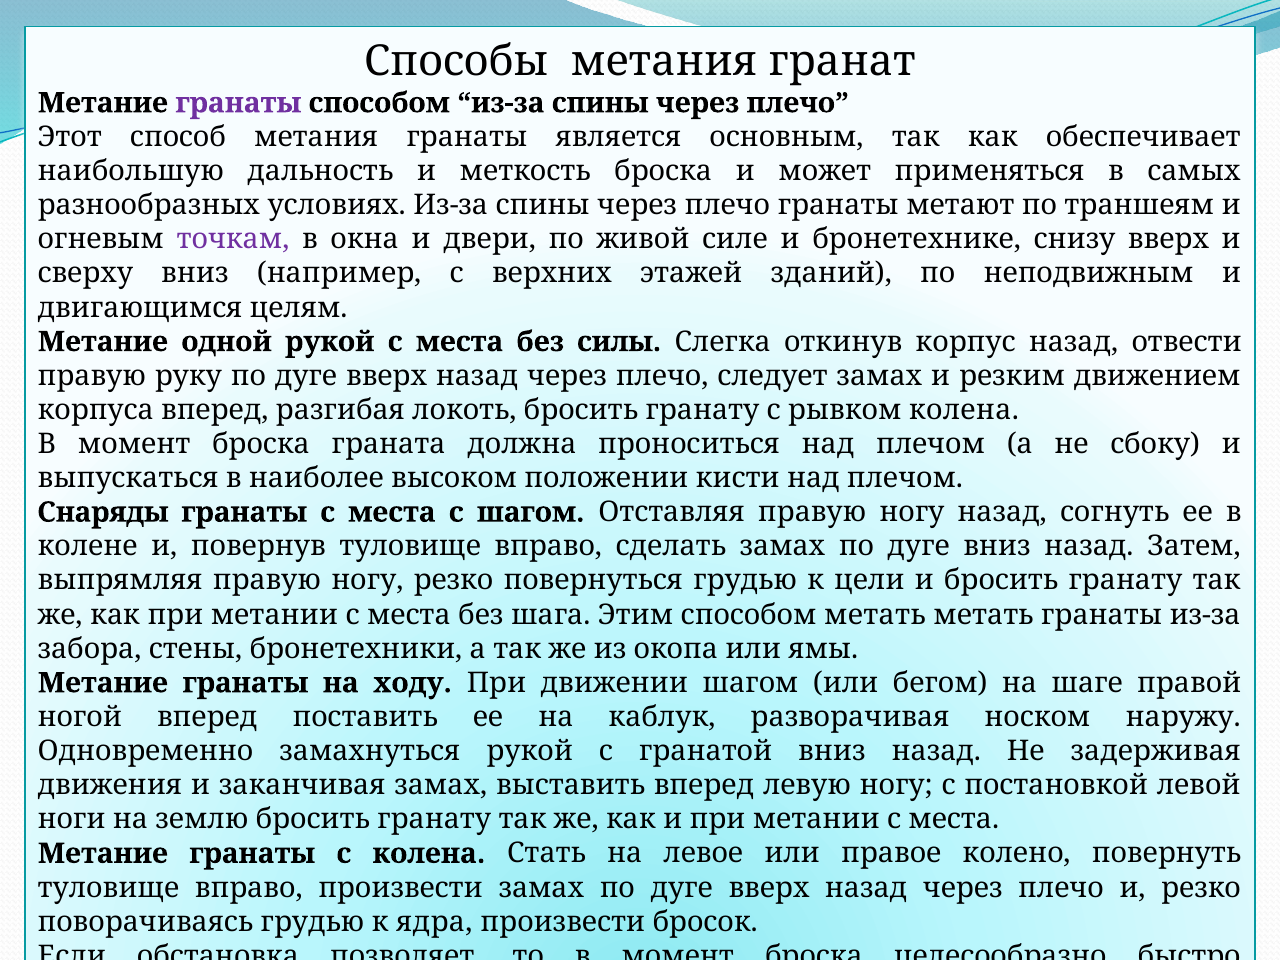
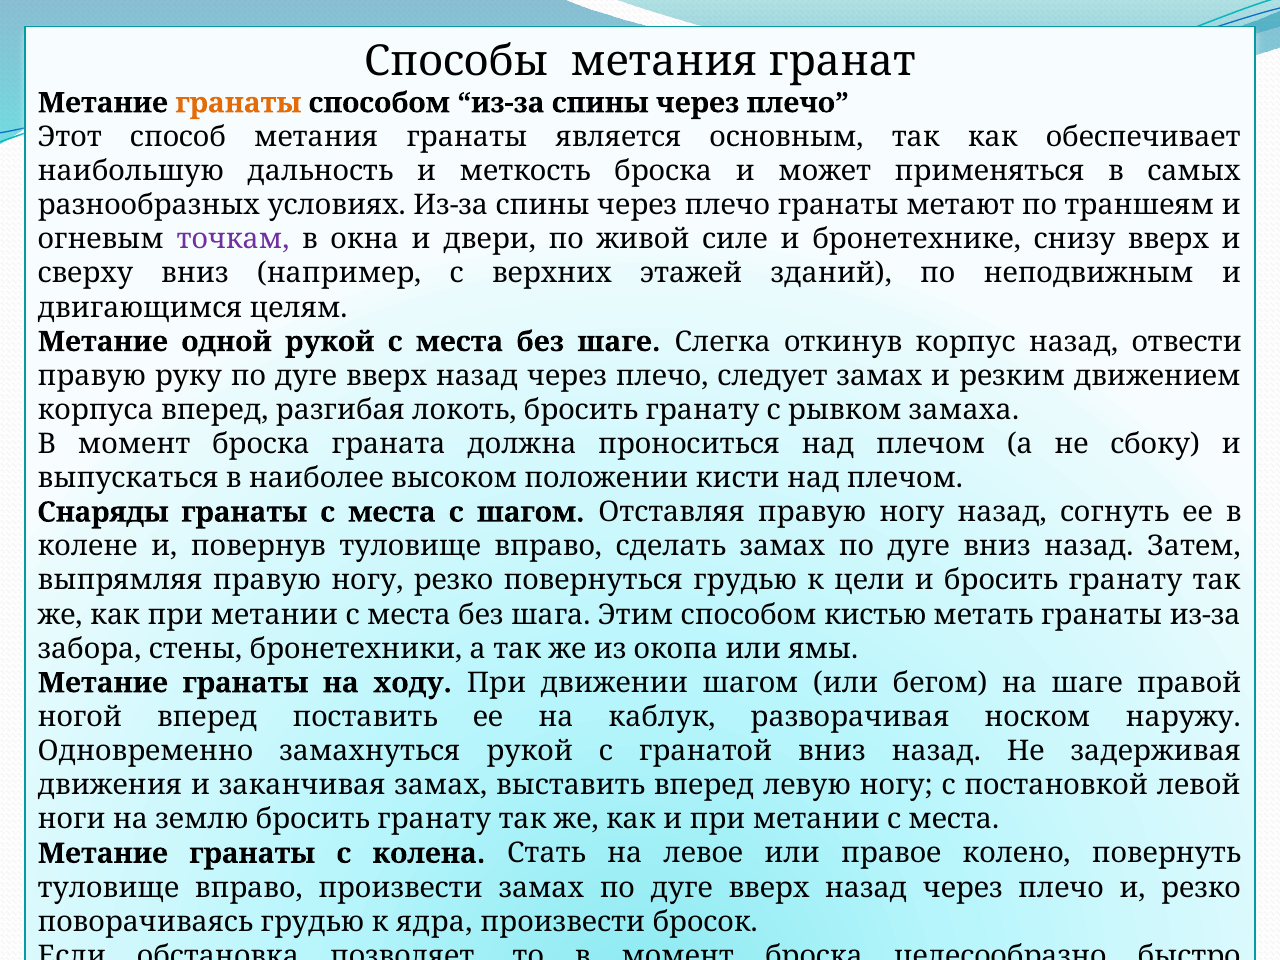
гранаты colour: purple -> orange (238, 103)
без силы: силы -> шаге (619, 342)
рывком колена: колена -> замаха (964, 410)
способом метать: метать -> кистью (875, 615)
